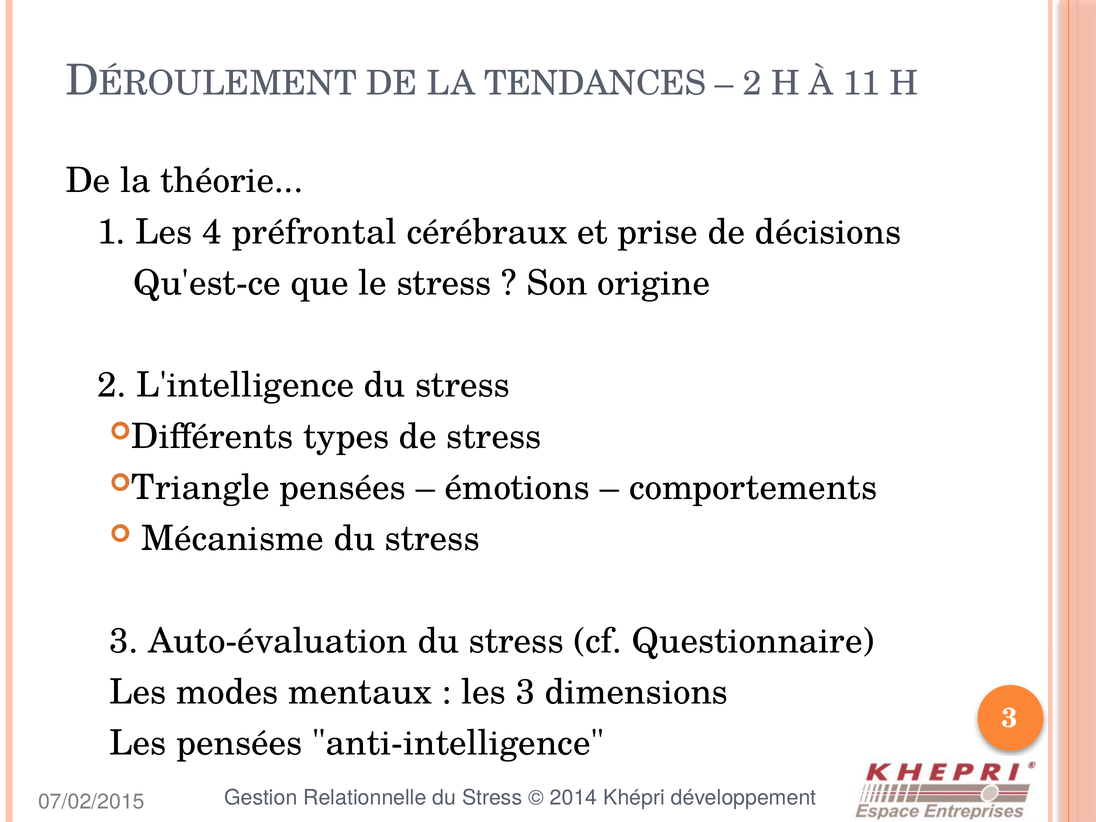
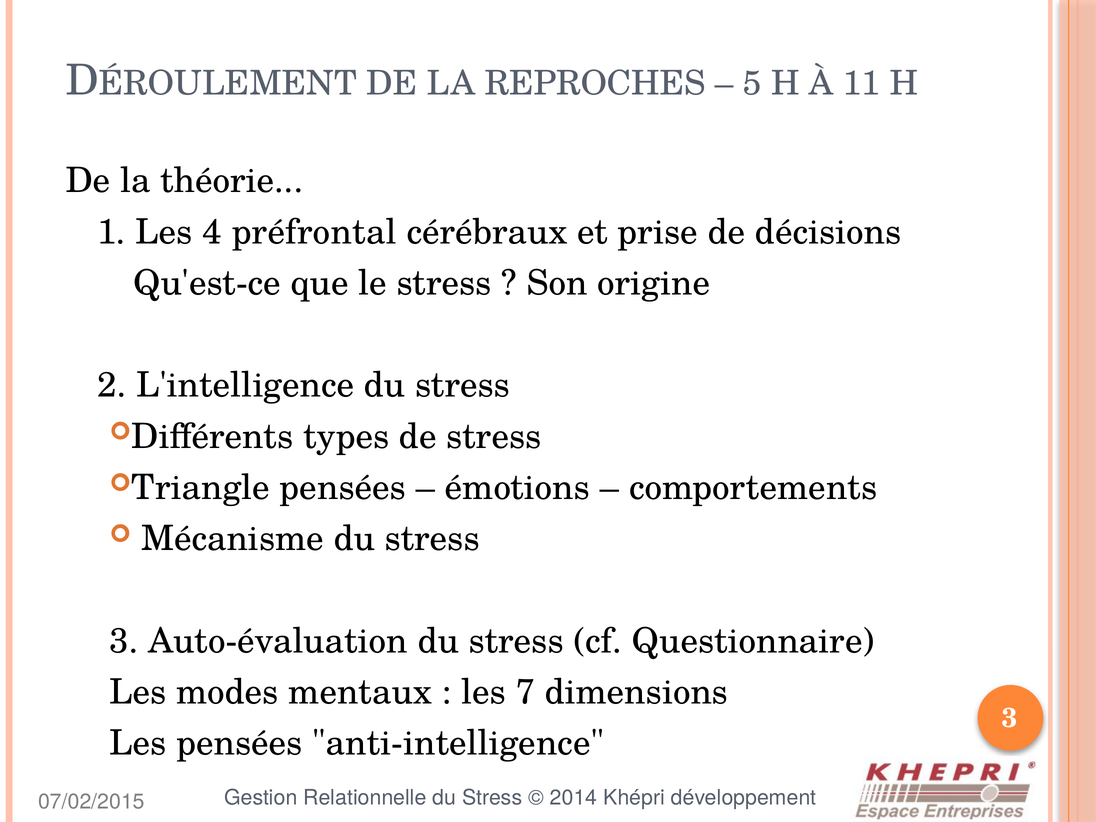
TENDANCES: TENDANCES -> REPROCHES (595, 84)
2: 2 -> 5 (752, 84)
les 3: 3 -> 7 (525, 692)
